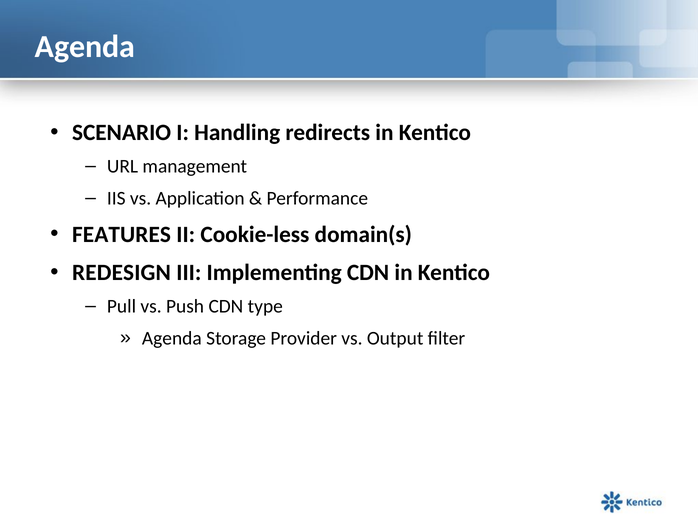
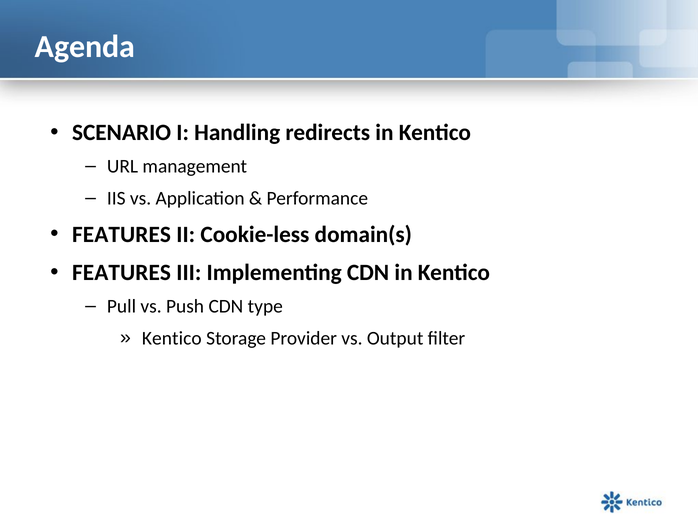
REDESIGN: REDESIGN -> FEATURES (122, 272)
Agenda: Agenda -> Kentico (172, 338)
